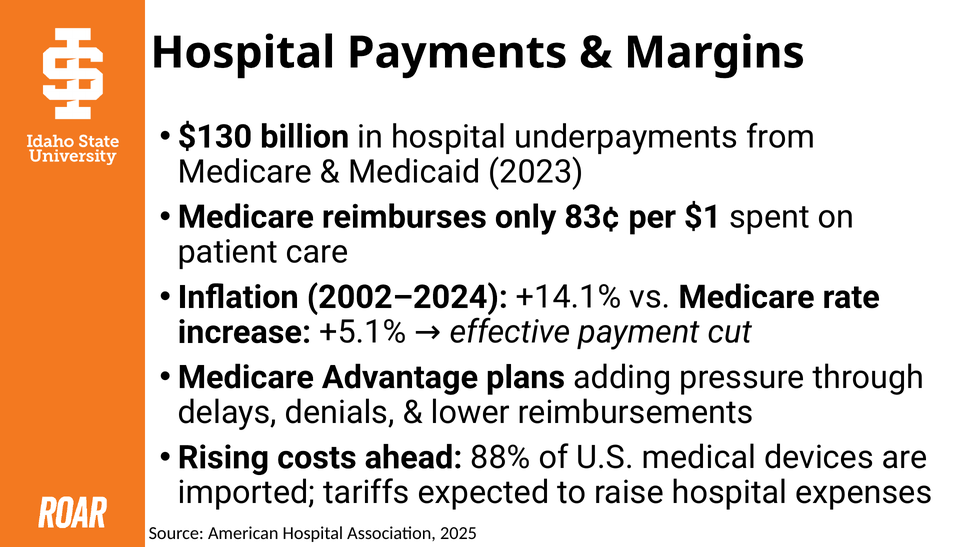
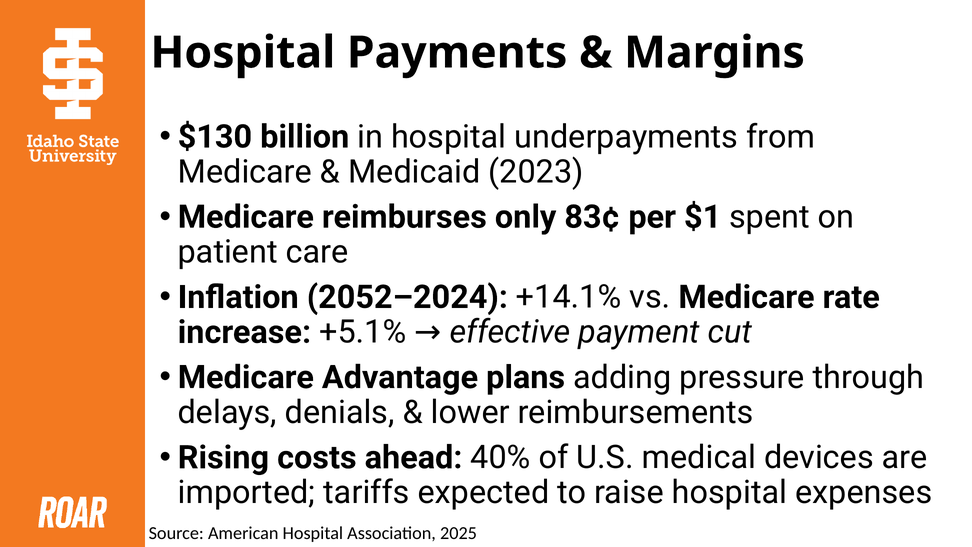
2002–2024: 2002–2024 -> 2052–2024 (407, 297)
88%: 88% -> 40% (500, 457)
